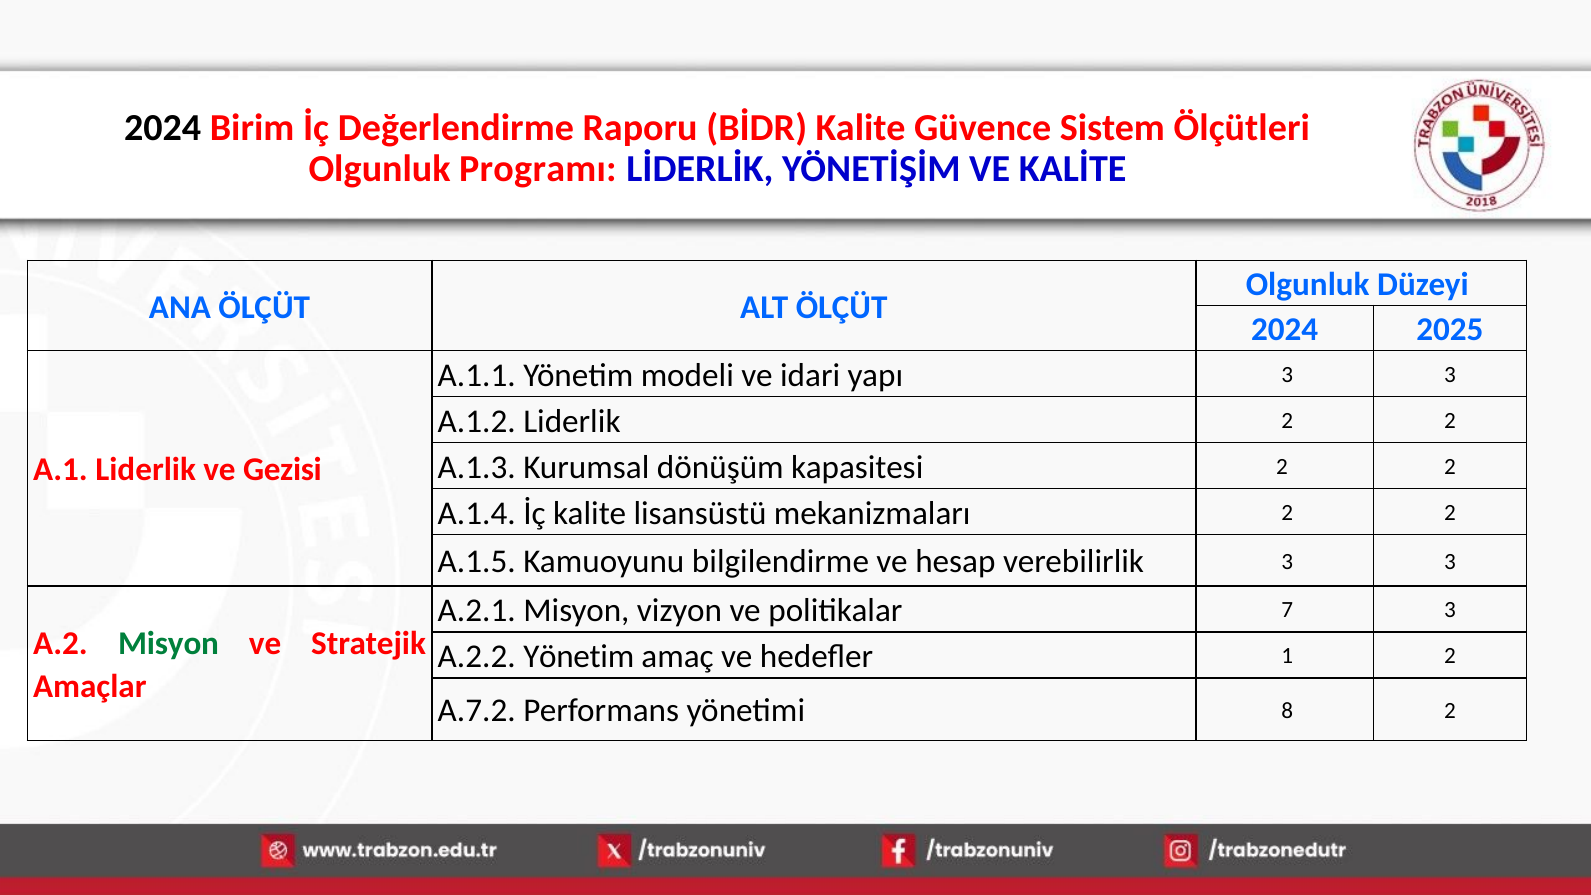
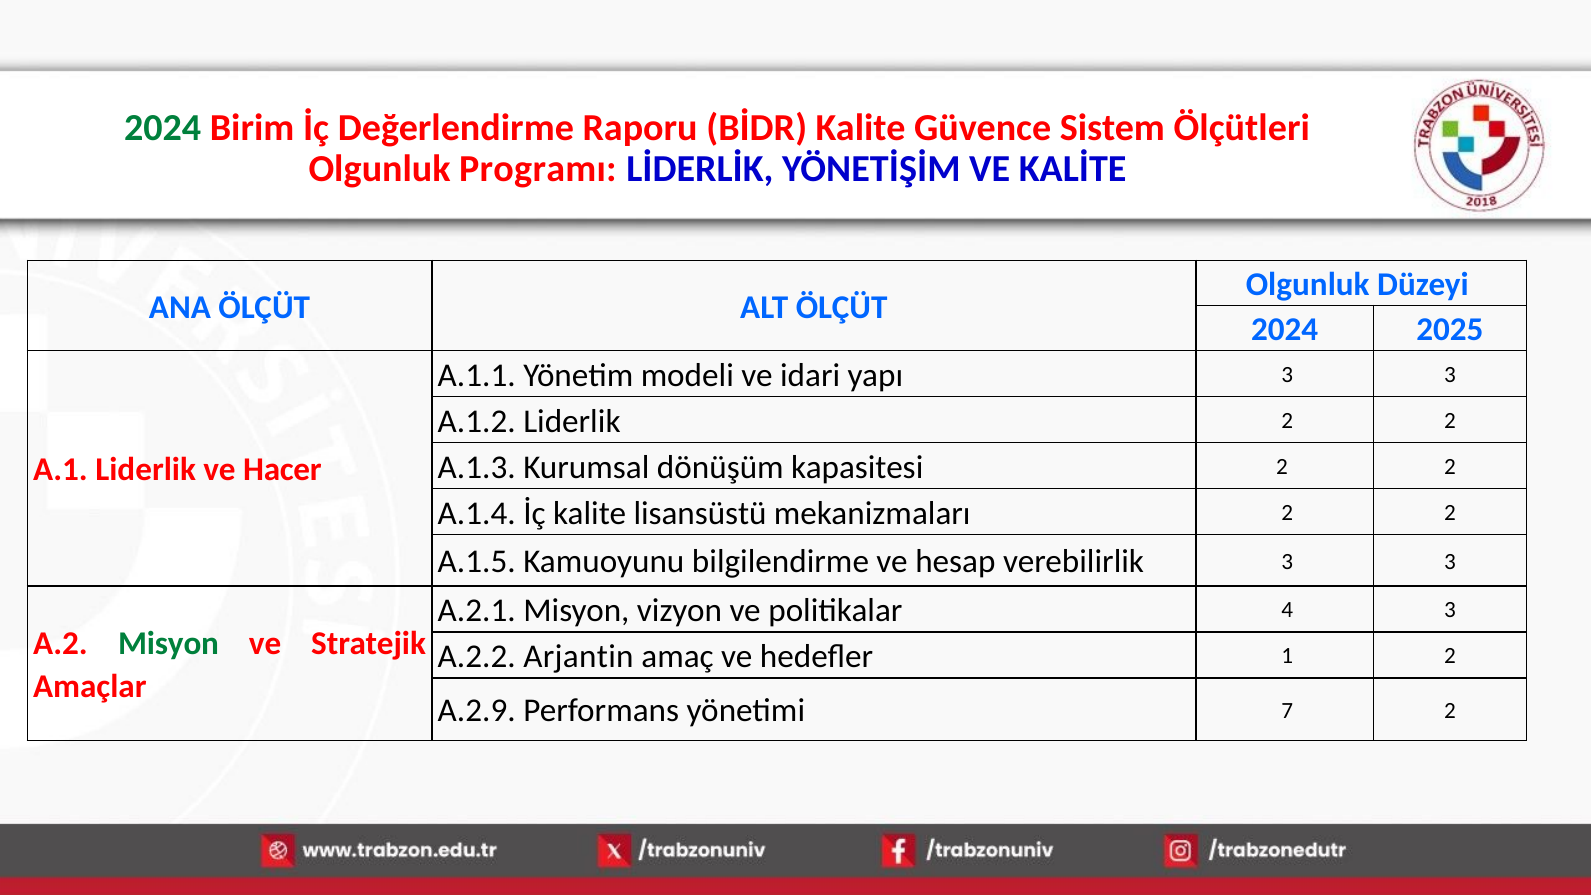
2024 colour: black -> green (163, 128)
Gezisi: Gezisi -> Hacer (282, 470)
7: 7 -> 4 (1287, 610)
A.2.2 Yönetim: Yönetim -> Arjantin (578, 657)
A.7.2: A.7.2 -> A.2.9 (477, 711)
8: 8 -> 7 (1287, 710)
